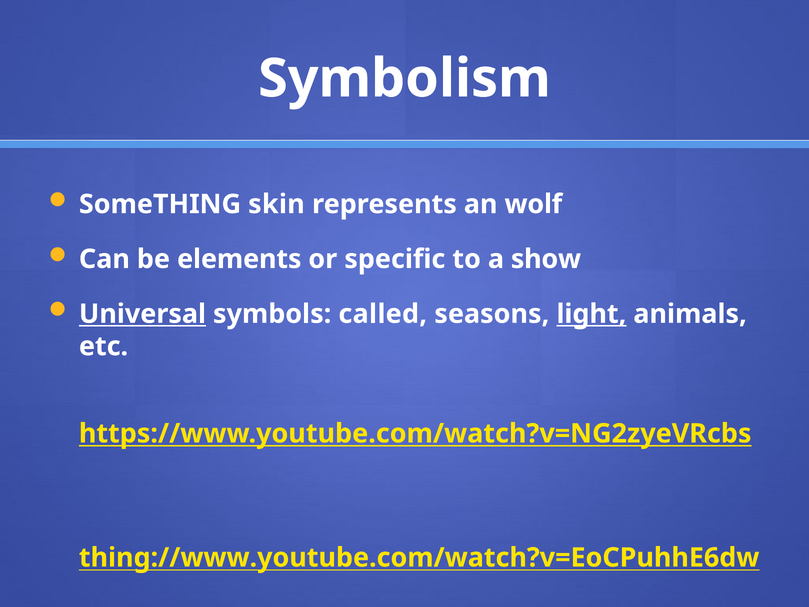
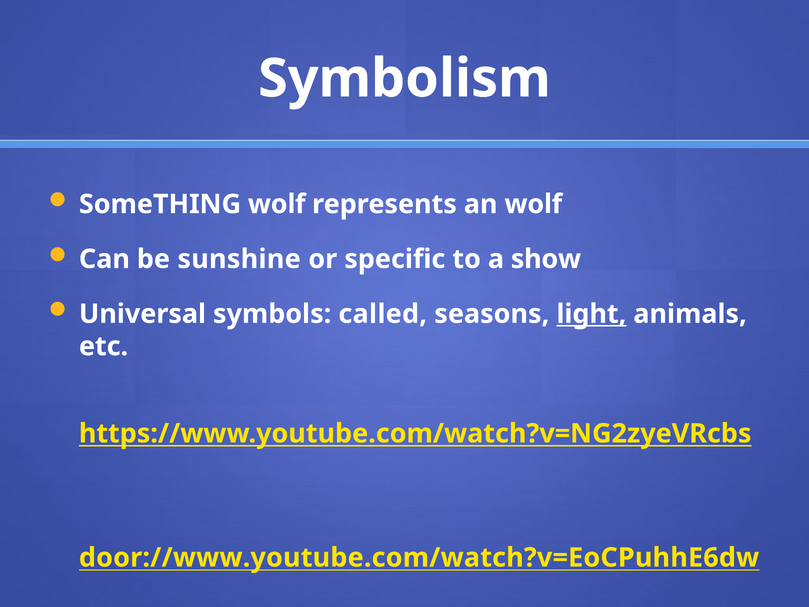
SomeTHING skin: skin -> wolf (277, 204)
elements: elements -> sunshine (239, 259)
Universal underline: present -> none (142, 314)
thing://www.youtube.com/watch?v=EoCPuhhE6dw: thing://www.youtube.com/watch?v=EoCPuhhE6dw -> door://www.youtube.com/watch?v=EoCPuhhE6dw (419, 557)
